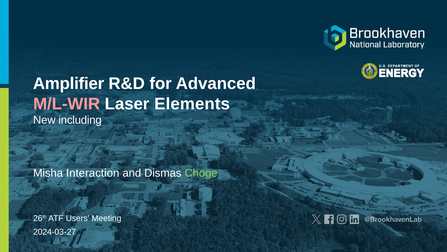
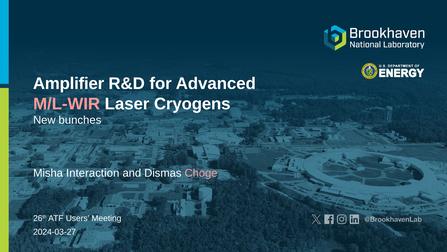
Elements: Elements -> Cryogens (192, 104)
including: including -> bunches (80, 120)
Choge colour: light green -> pink (201, 173)
